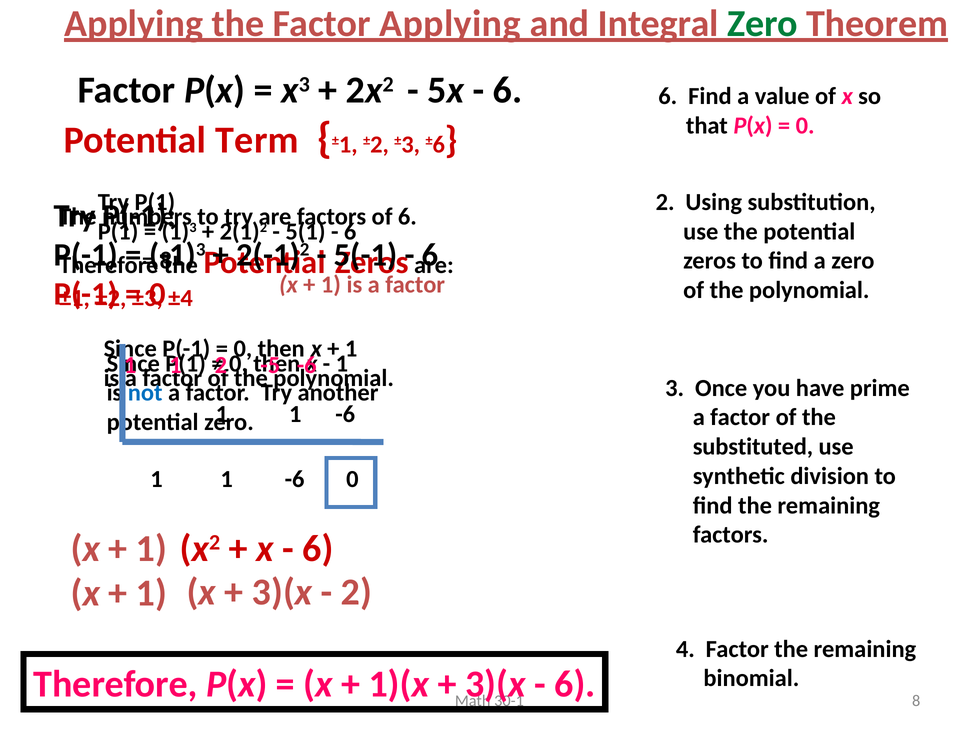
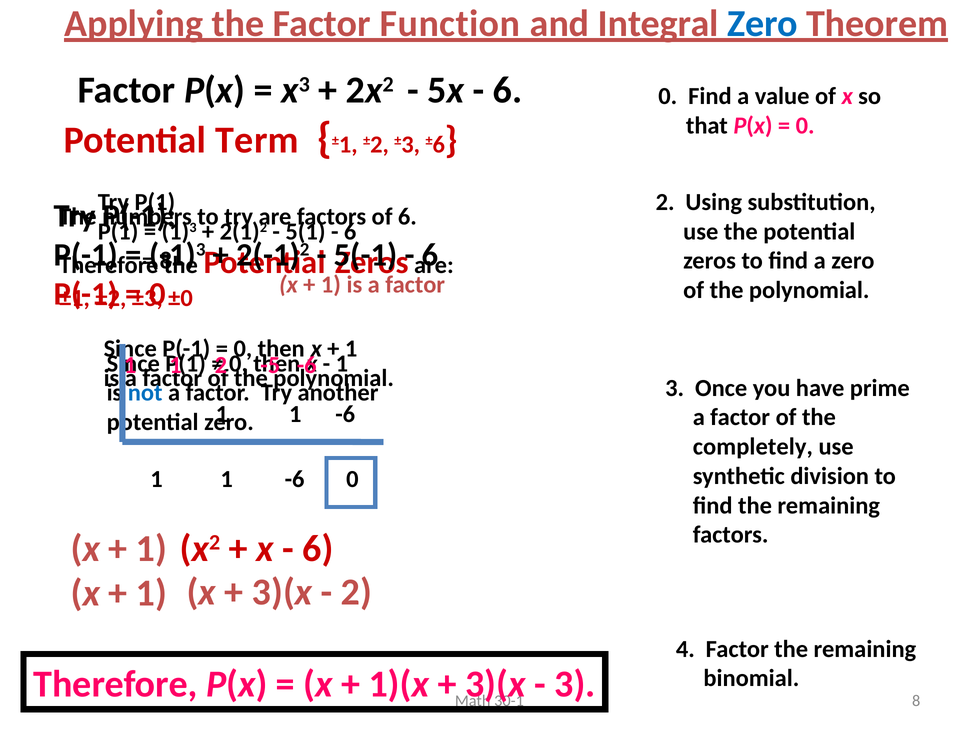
Factor Applying: Applying -> Function (450, 24)
Zero colour: green -> blue (763, 24)
6 6: 6 -> 0 (668, 96)
±4: ±4 -> ±0 (180, 298)
substituted: substituted -> completely (753, 447)
6: 6 -> 3 (575, 684)
